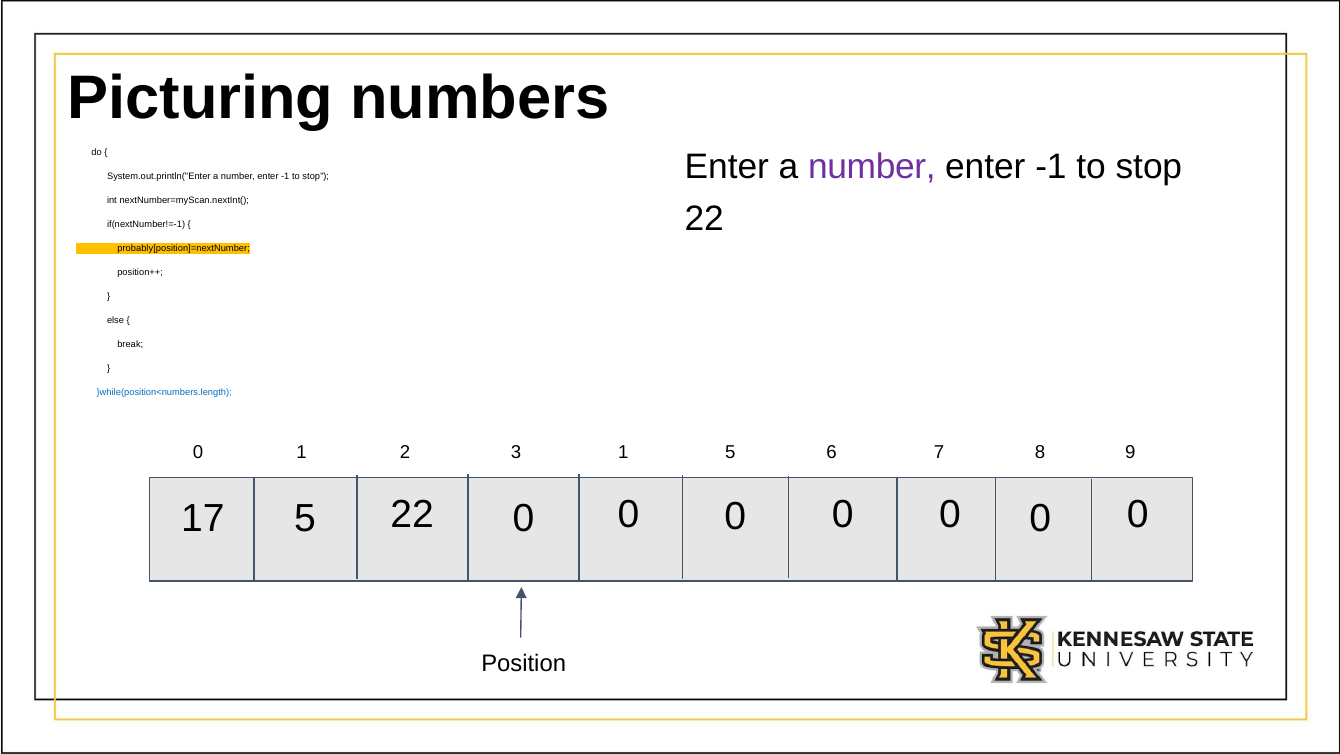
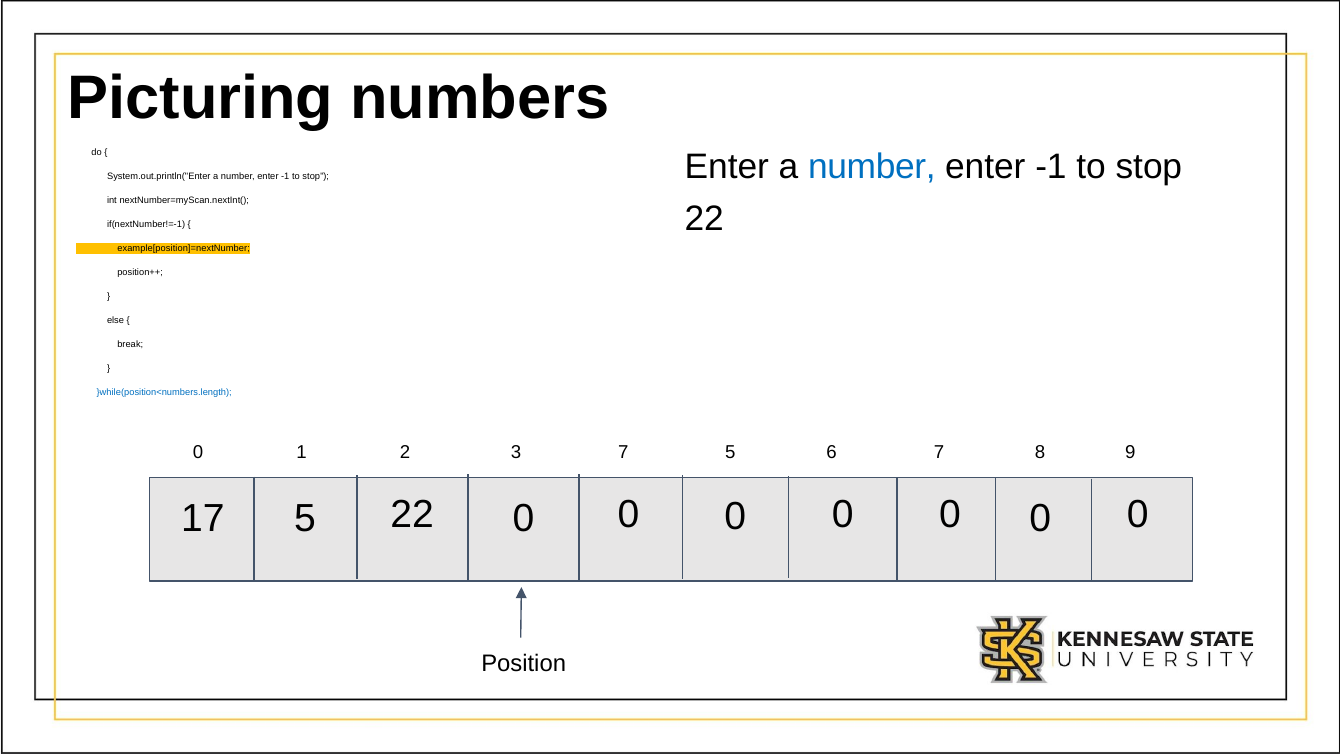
number colour: purple -> blue (872, 166)
probably[position]=nextNumber: probably[position]=nextNumber -> example[position]=nextNumber (184, 249)
3 1: 1 -> 7 (623, 453)
